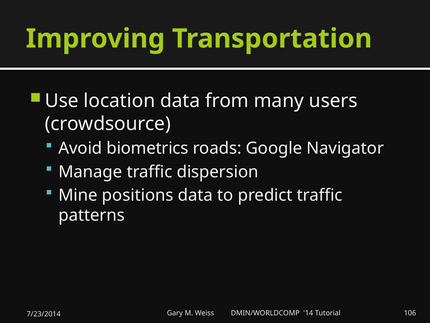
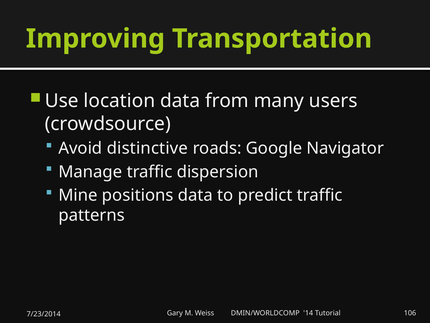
biometrics: biometrics -> distinctive (147, 148)
